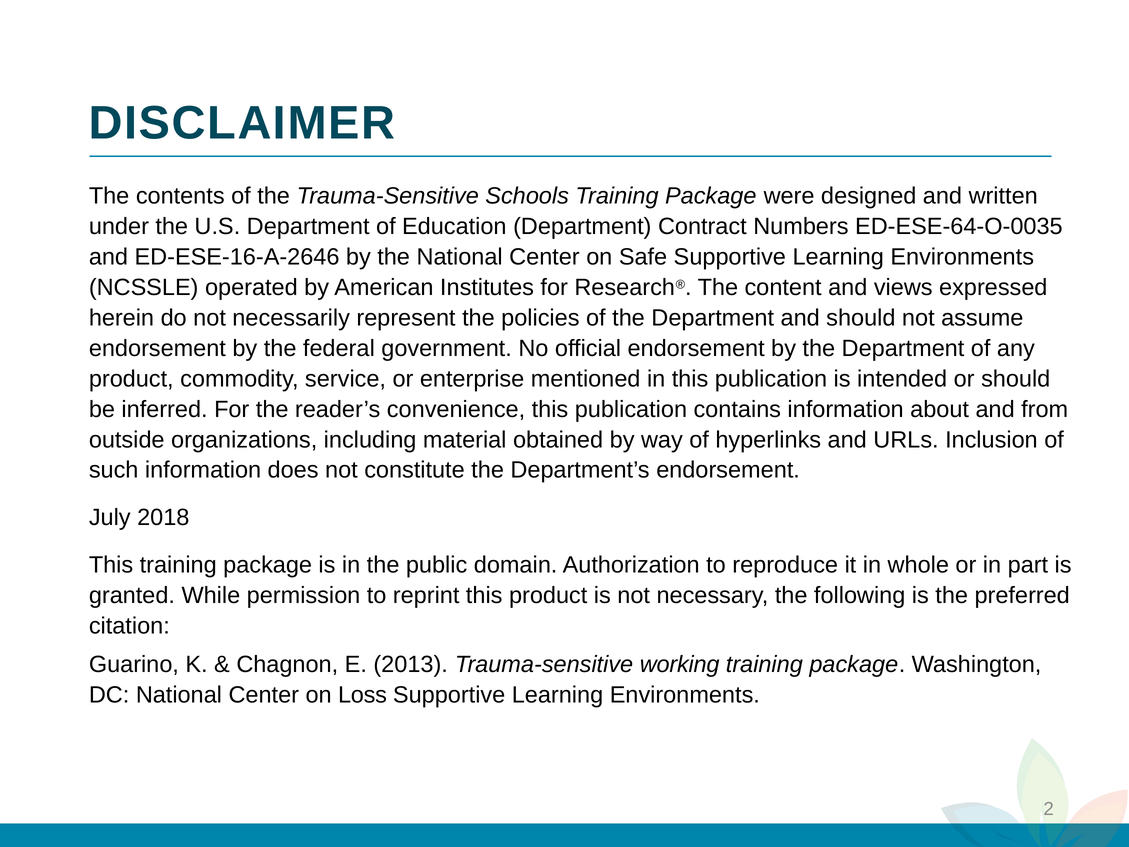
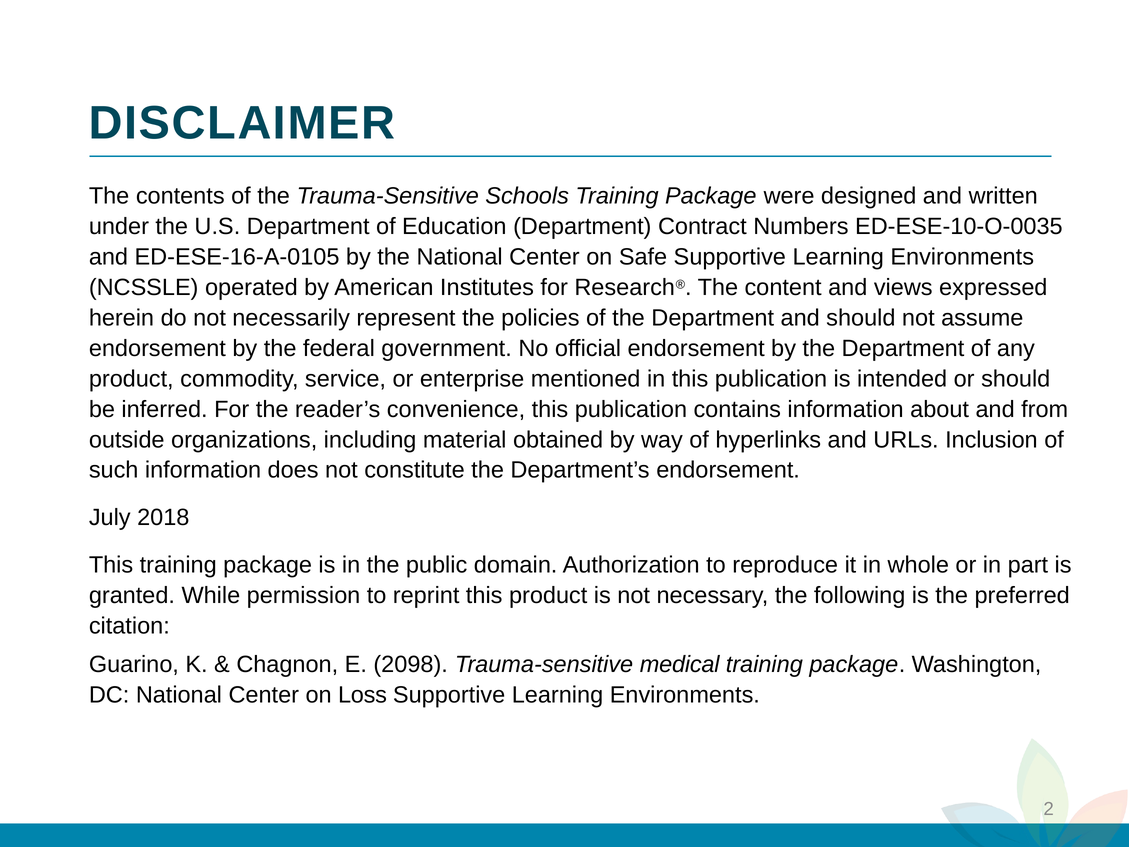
ED-ESE-64-O-0035: ED-ESE-64-O-0035 -> ED-ESE-10-O-0035 (959, 226)
ED-ESE-16-A-2646: ED-ESE-16-A-2646 -> ED-ESE-16-A-0105 (237, 257)
2013: 2013 -> 2098 (411, 665)
working: working -> medical (680, 665)
